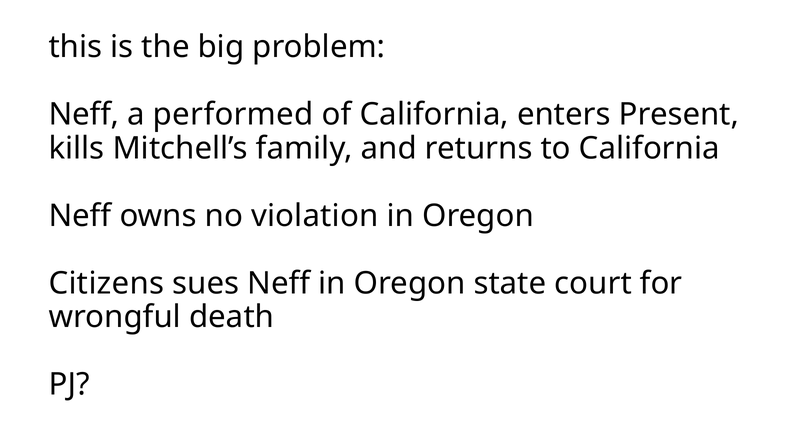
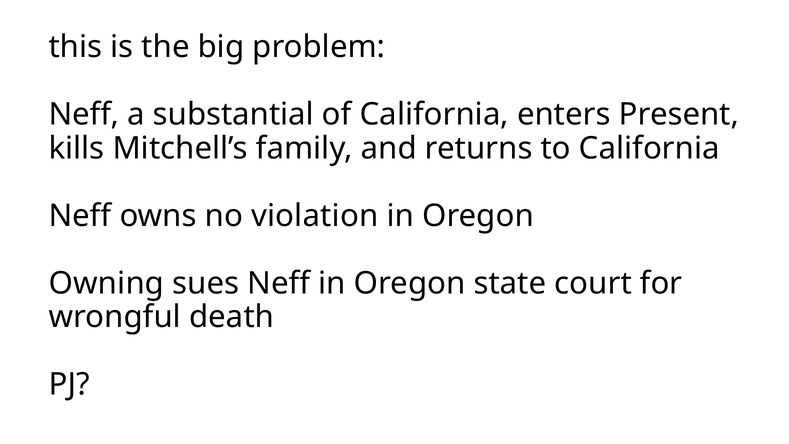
performed: performed -> substantial (233, 115)
Citizens: Citizens -> Owning (106, 283)
